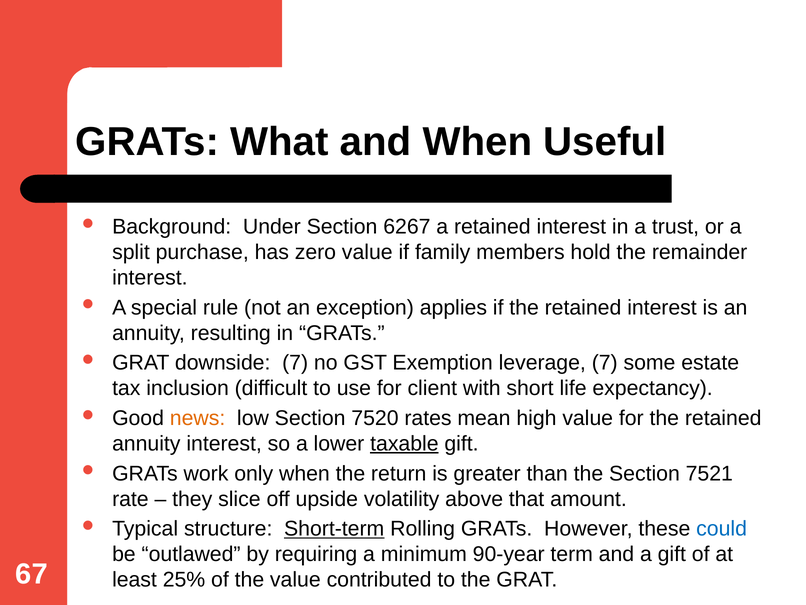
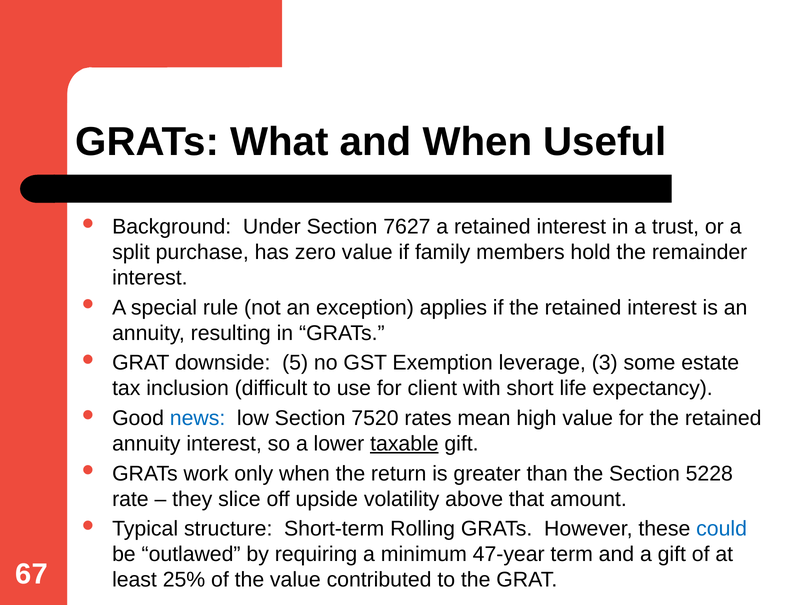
6267: 6267 -> 7627 (407, 227)
downside 7: 7 -> 5 (295, 363)
leverage 7: 7 -> 3 (605, 363)
news colour: orange -> blue (198, 418)
7521: 7521 -> 5228 (709, 473)
Short-term underline: present -> none (334, 528)
90-year: 90-year -> 47-year (509, 554)
